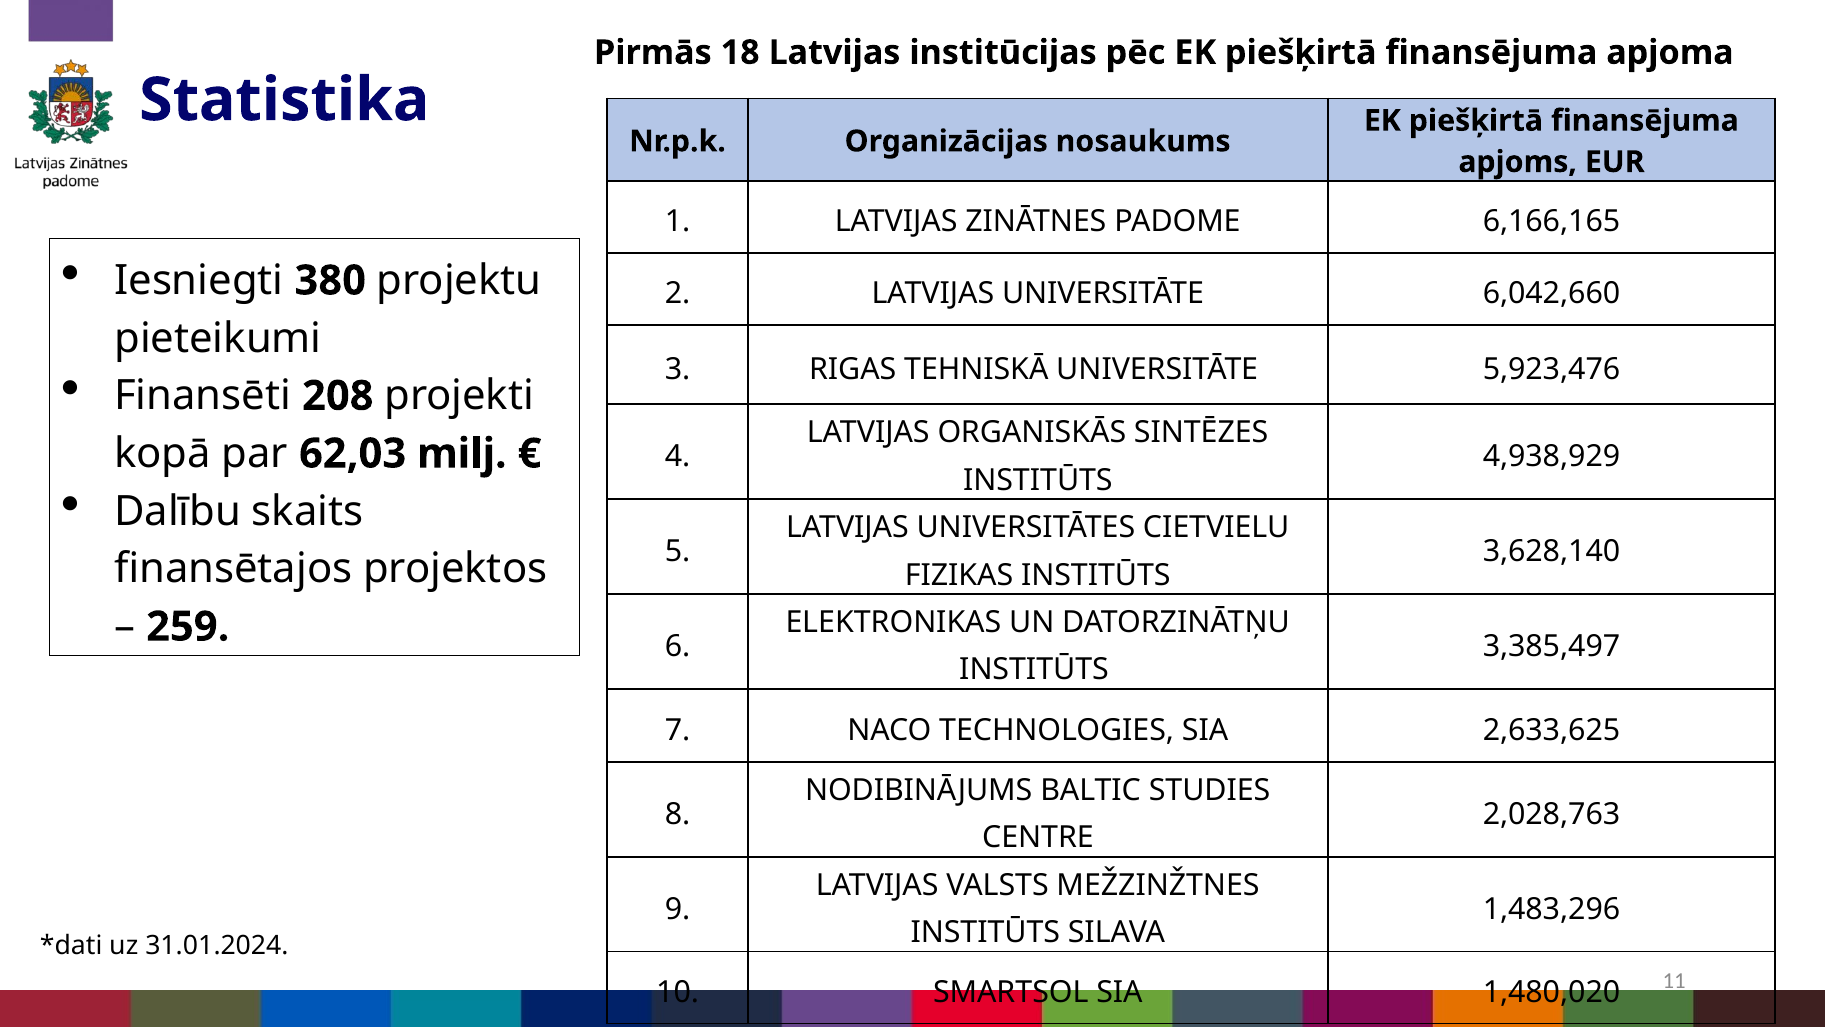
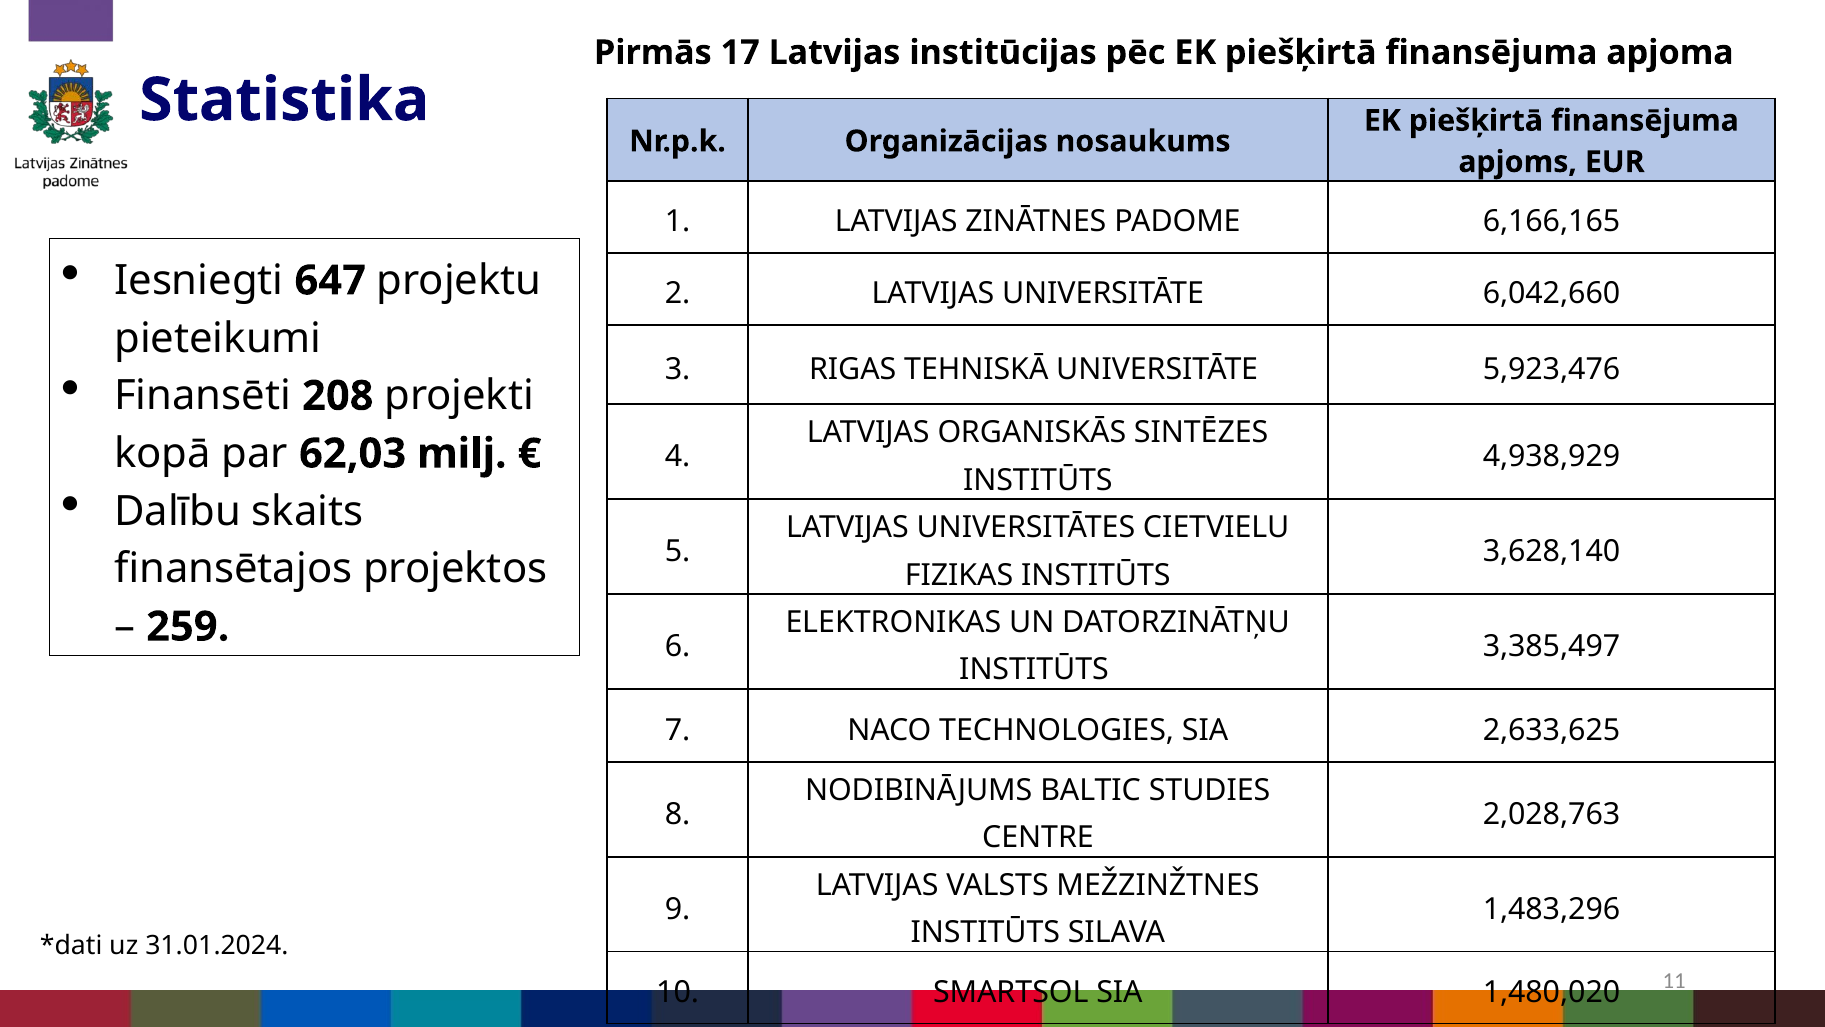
18: 18 -> 17 (740, 53)
380: 380 -> 647 (330, 281)
